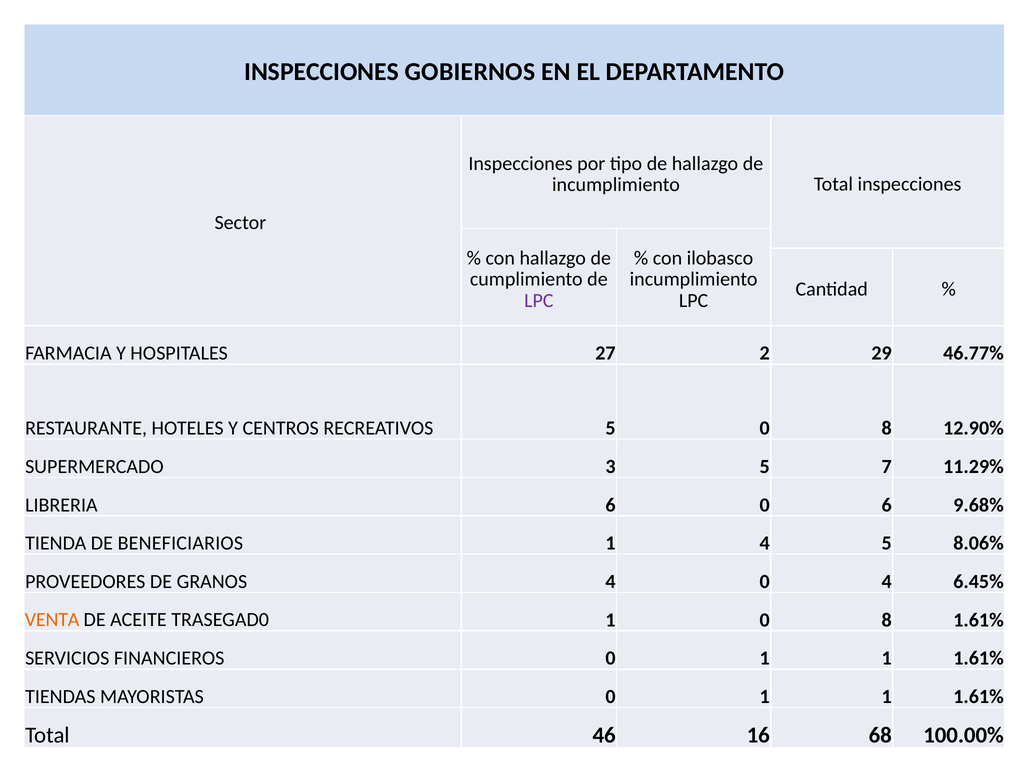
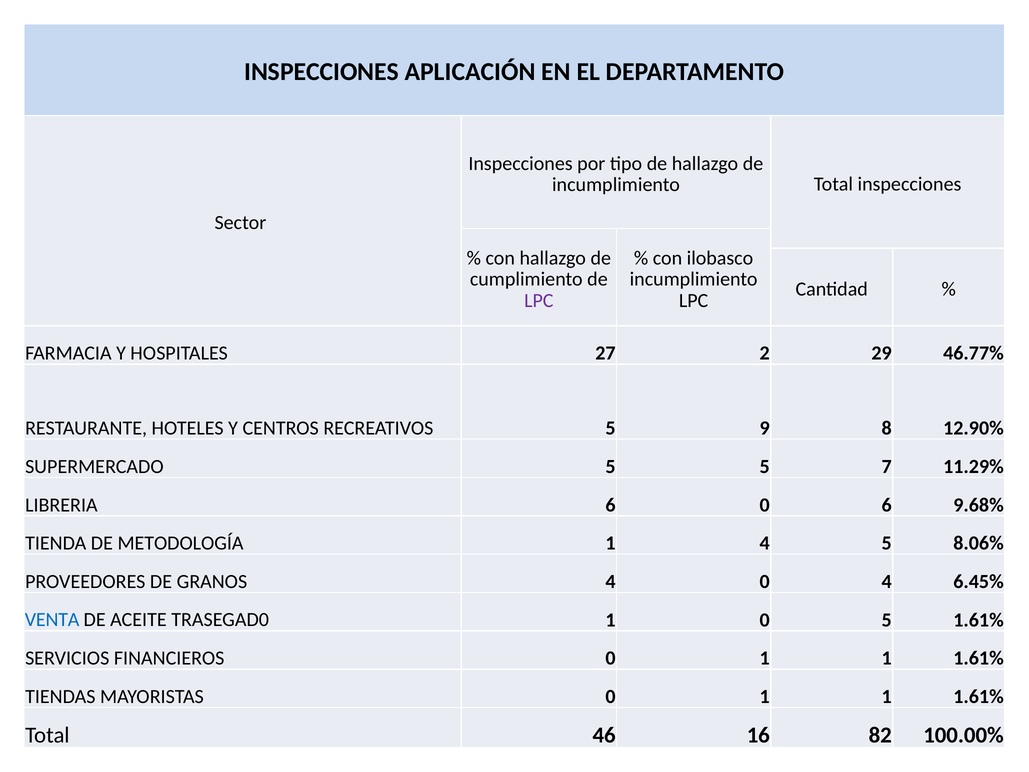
GOBIERNOS: GOBIERNOS -> APLICACIÓN (470, 72)
5 0: 0 -> 9 (765, 428)
SUPERMERCADO 3: 3 -> 5 (610, 466)
BENEFICIARIOS: BENEFICIARIOS -> METODOLOGÍA (180, 543)
VENTA colour: orange -> blue (52, 619)
1 0 8: 8 -> 5 (887, 620)
68: 68 -> 82 (880, 735)
